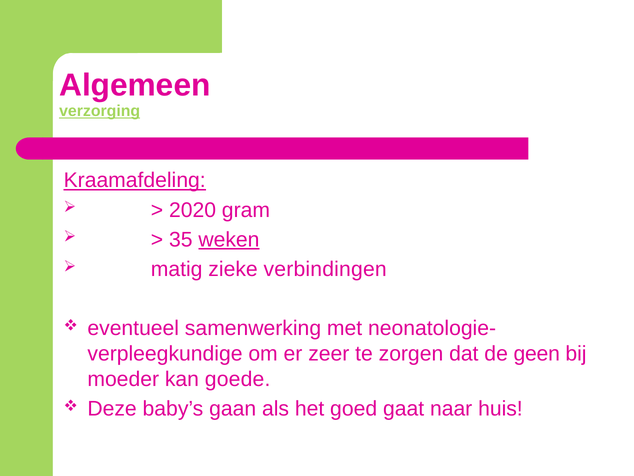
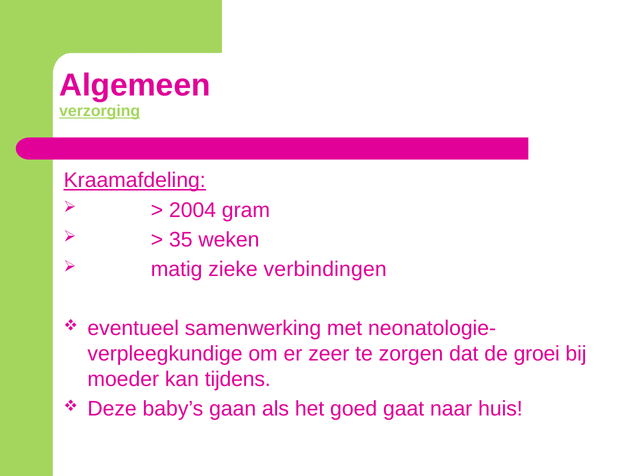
2020: 2020 -> 2004 (193, 210)
weken underline: present -> none (229, 239)
geen: geen -> groei (537, 353)
goede: goede -> tijdens (238, 379)
